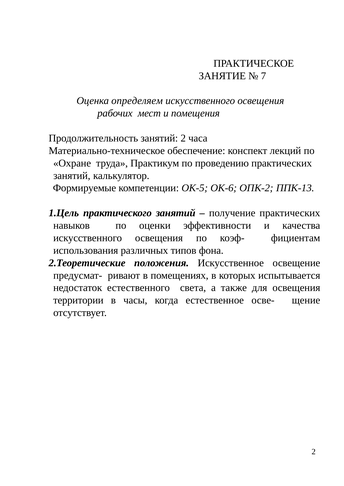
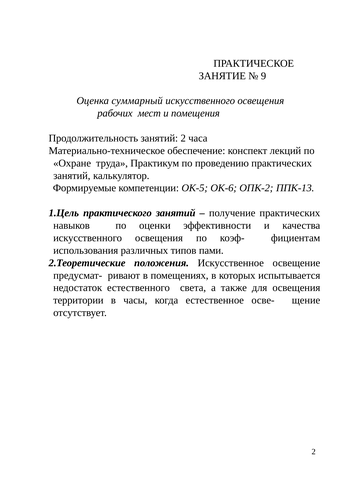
7: 7 -> 9 (264, 76)
определяем: определяем -> суммарный (137, 101)
фона: фона -> пами (211, 251)
